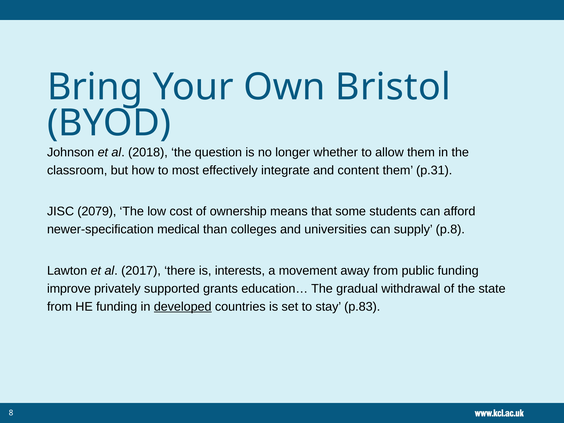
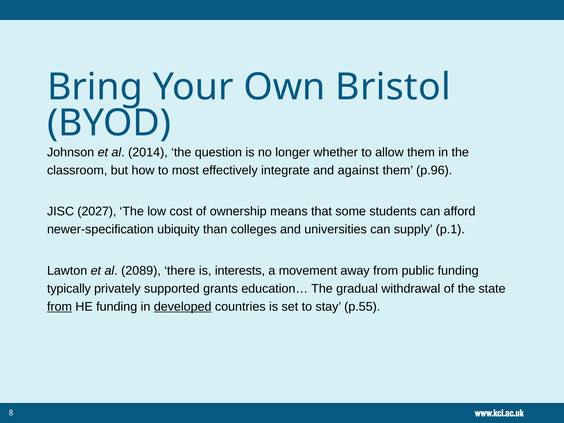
2018: 2018 -> 2014 (148, 152)
content: content -> against (358, 170)
p.31: p.31 -> p.96 (434, 170)
2079: 2079 -> 2027 (97, 211)
medical: medical -> ubiquity (178, 230)
p.8: p.8 -> p.1 (450, 230)
2017: 2017 -> 2089 (141, 271)
improve: improve -> typically (69, 289)
from underline: none -> present (60, 307)
p.83: p.83 -> p.55 (362, 307)
